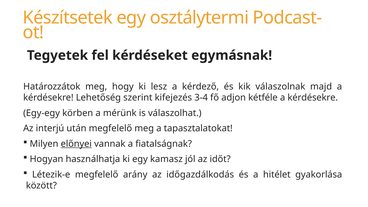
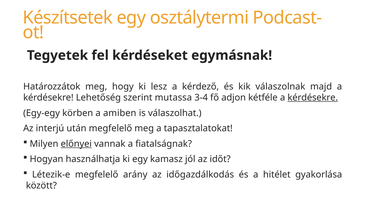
kifejezés: kifejezés -> mutassa (173, 98)
kérdésekre underline: none -> present (313, 98)
mérünk: mérünk -> amiben (120, 113)
